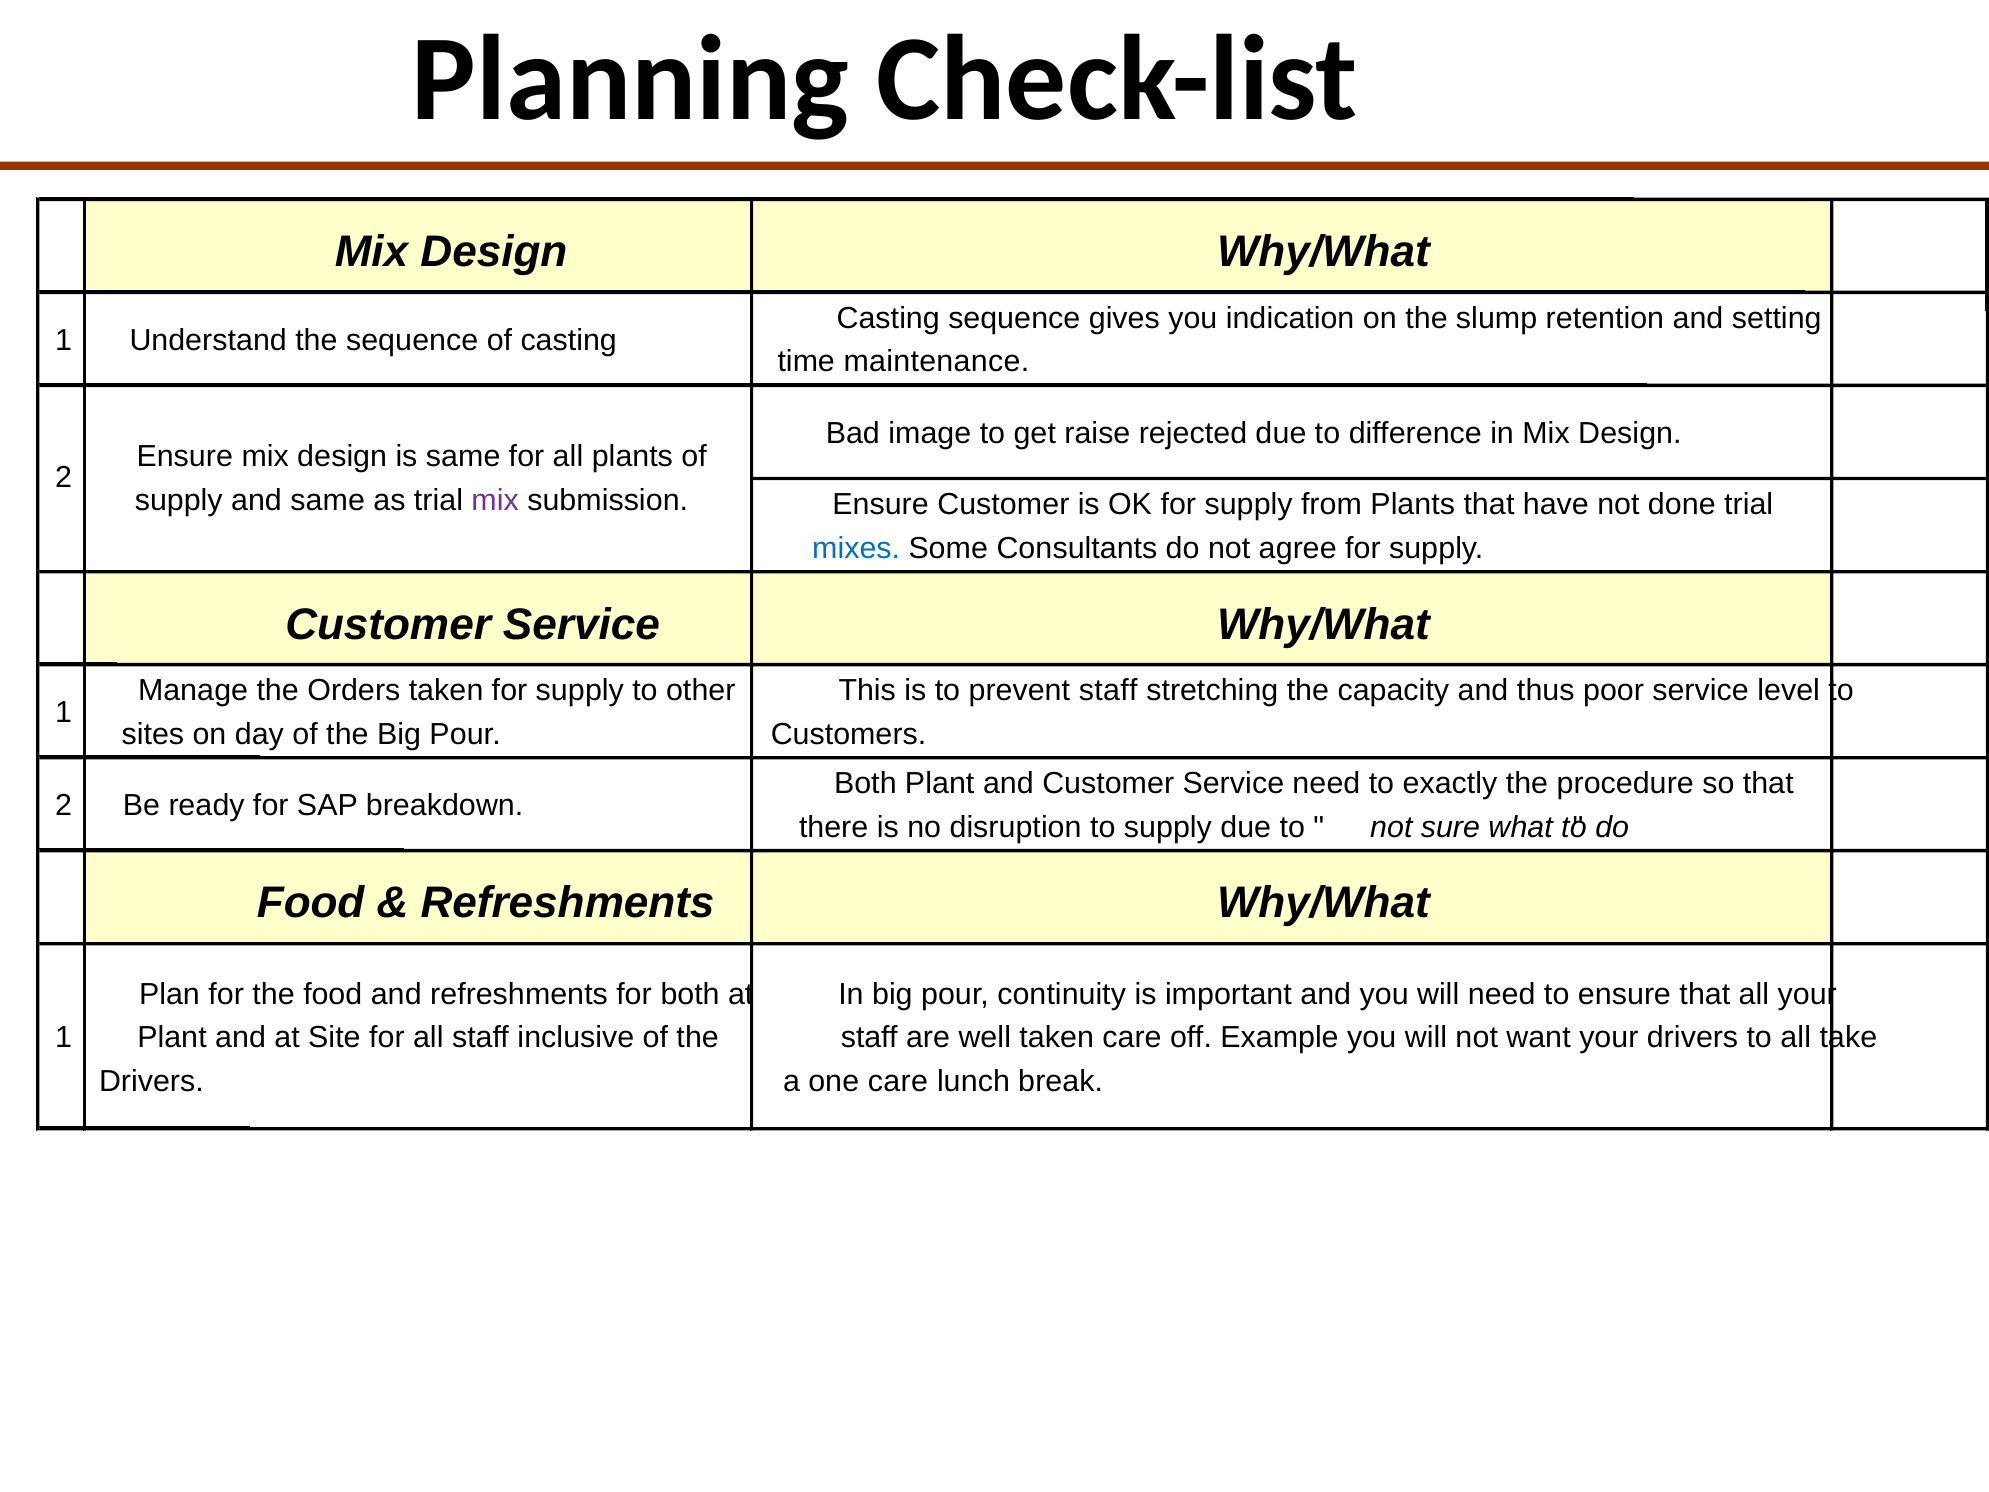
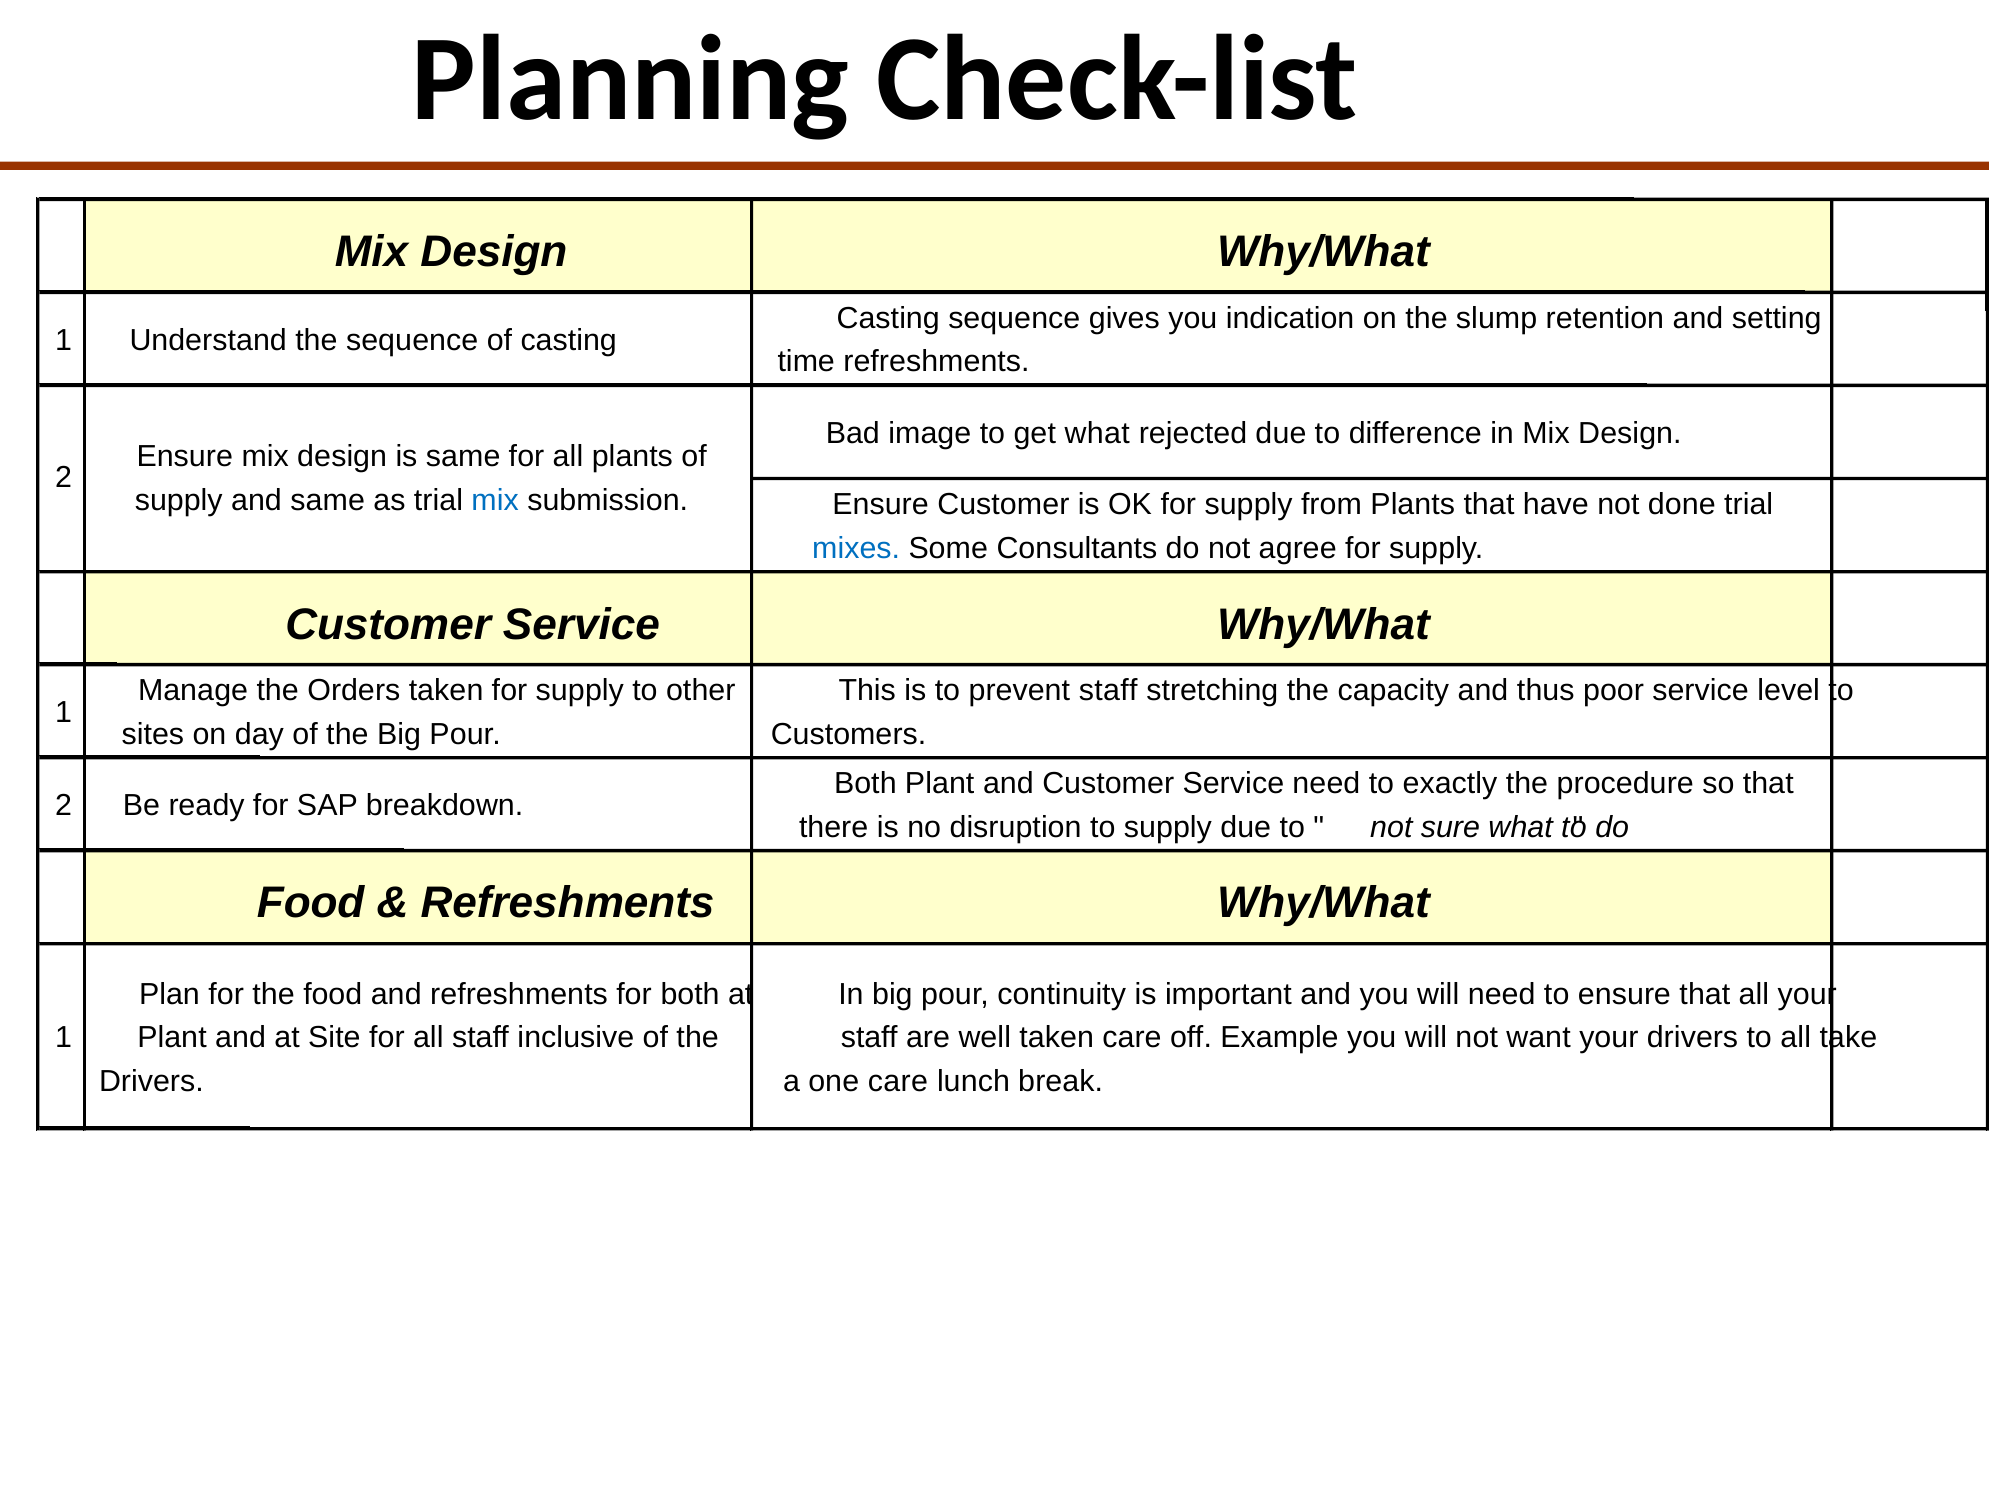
time maintenance: maintenance -> refreshments (936, 362)
get raise: raise -> what (1097, 434)
mix colour: purple -> blue (495, 500)
